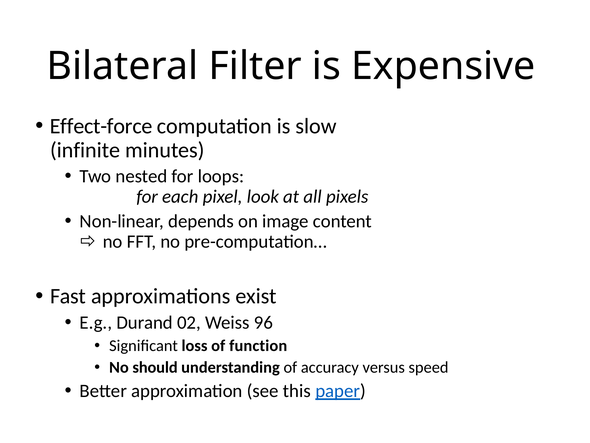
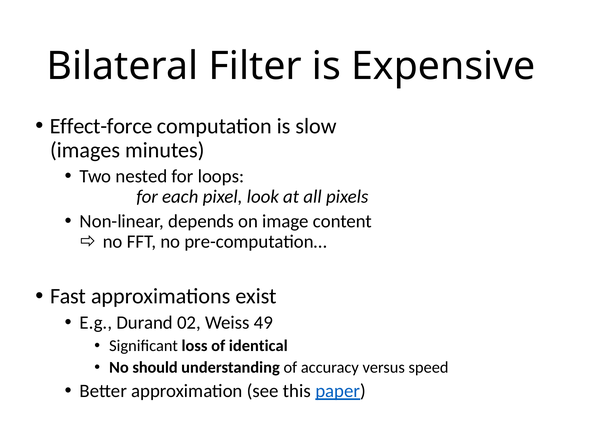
infinite: infinite -> images (85, 150)
96: 96 -> 49 (263, 322)
function: function -> identical (258, 345)
